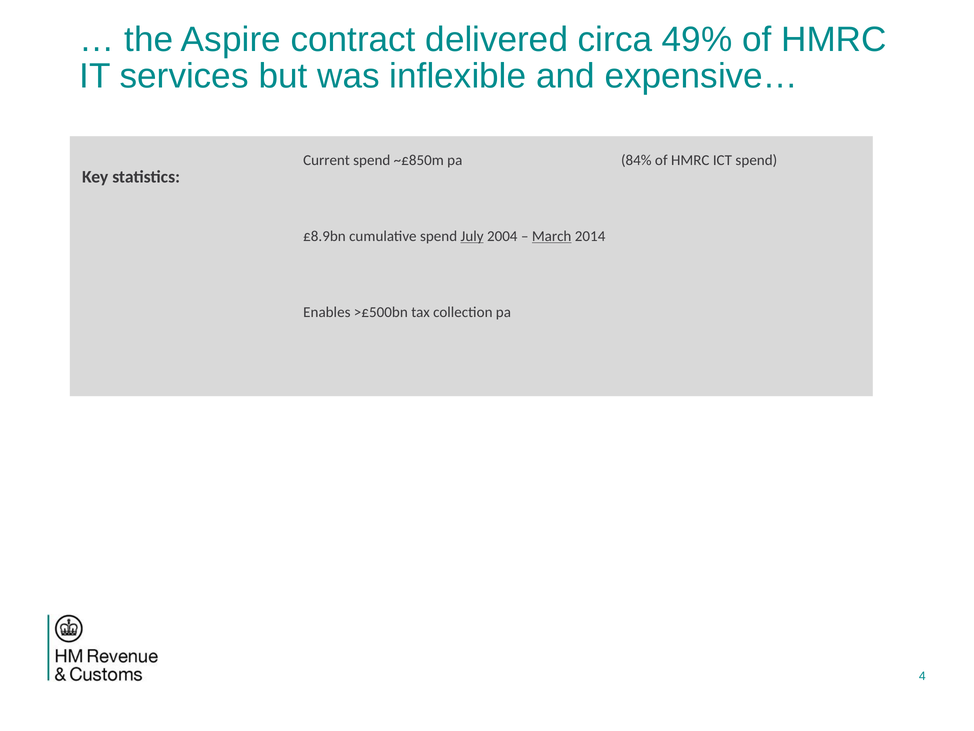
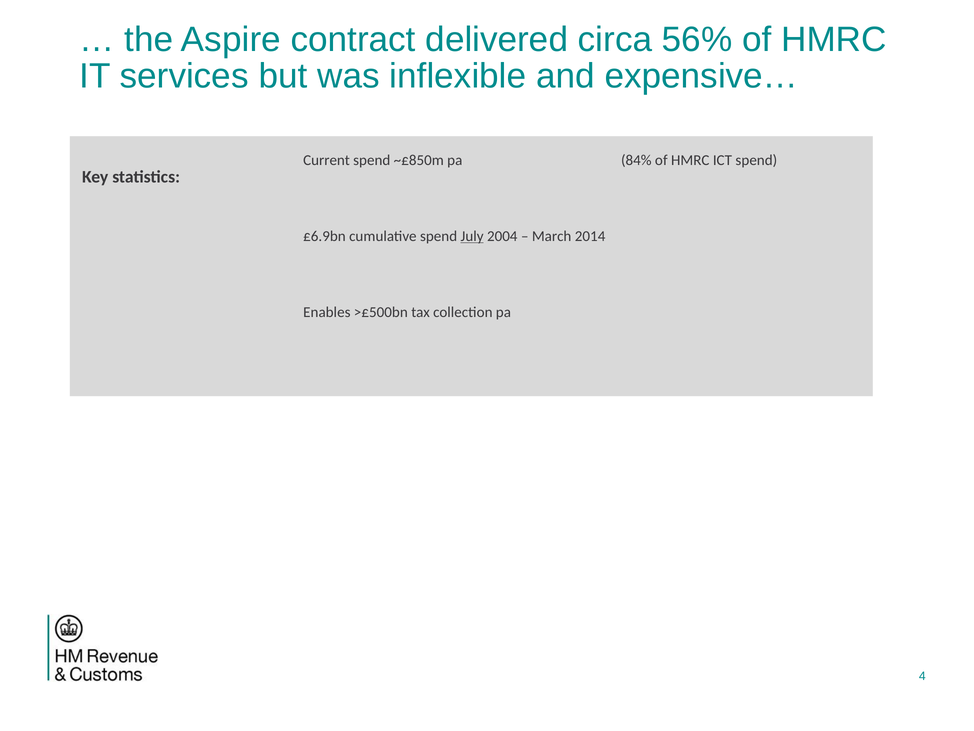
49%: 49% -> 56% (697, 40)
£8.9bn: £8.9bn -> £6.9bn (324, 236)
March underline: present -> none (552, 236)
